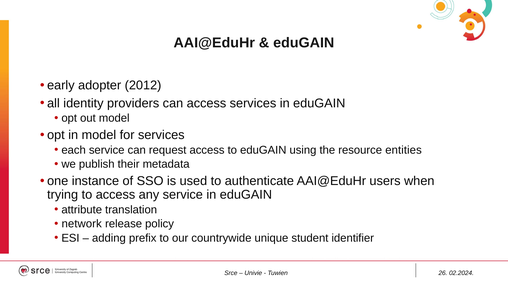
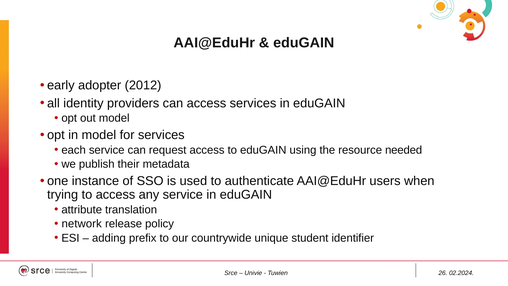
entities: entities -> needed (404, 150)
